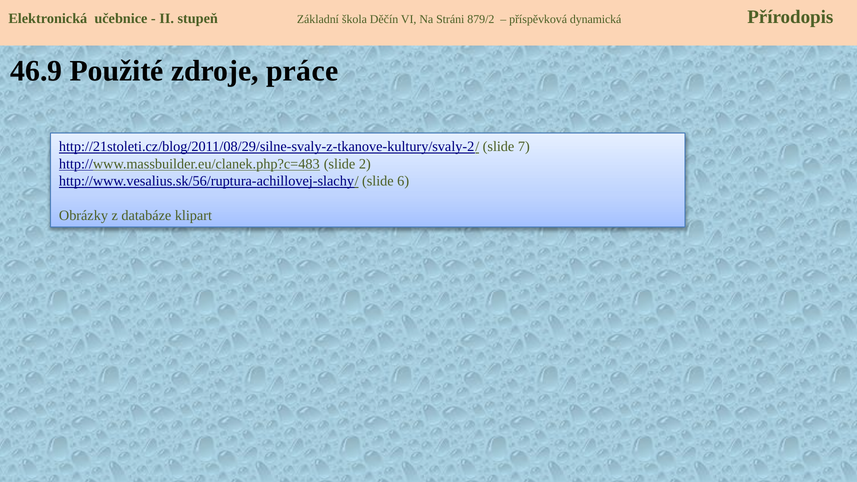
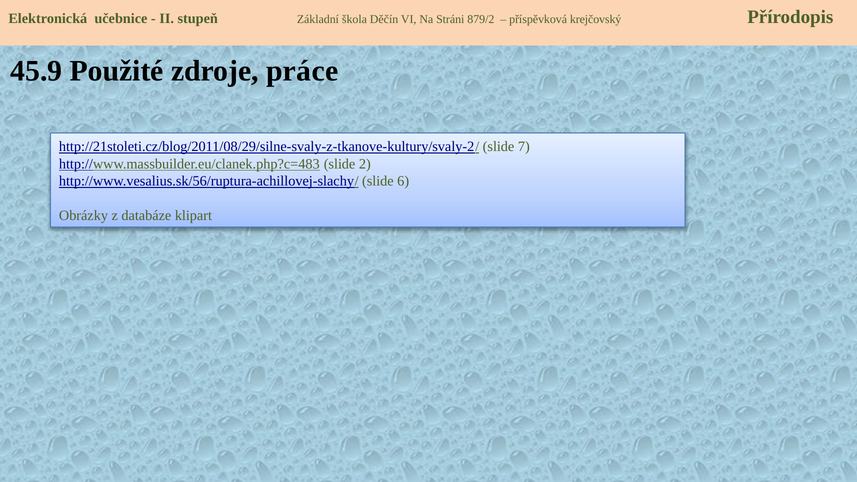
dynamická: dynamická -> krejčovský (596, 19)
46.9: 46.9 -> 45.9 (36, 71)
